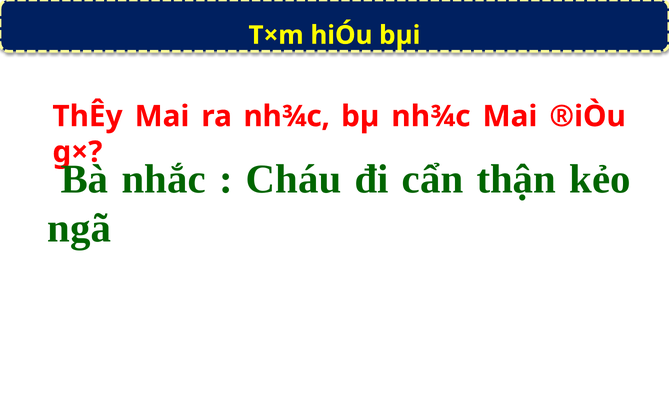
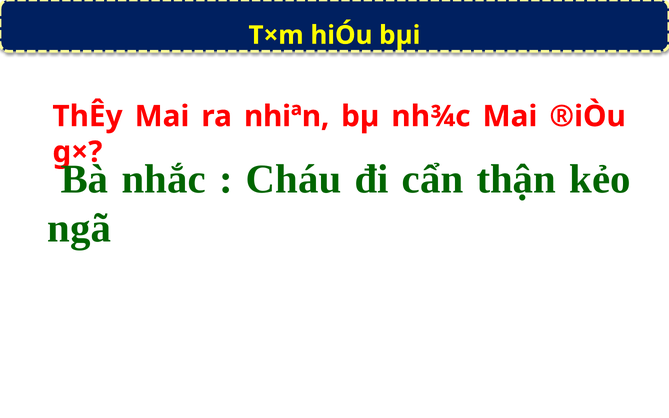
ra nh¾c: nh¾c -> nhiªn (287, 116)
